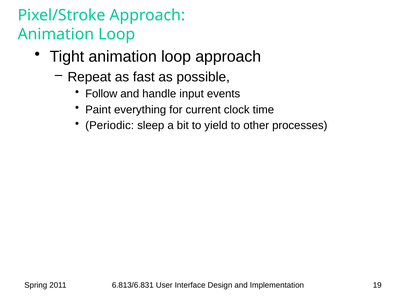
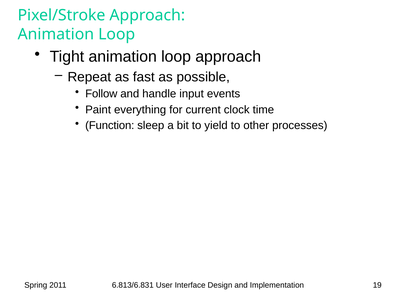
Periodic: Periodic -> Function (110, 125)
